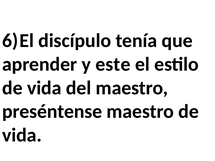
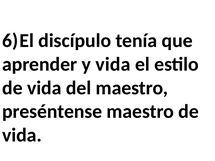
y este: este -> vida (113, 64)
